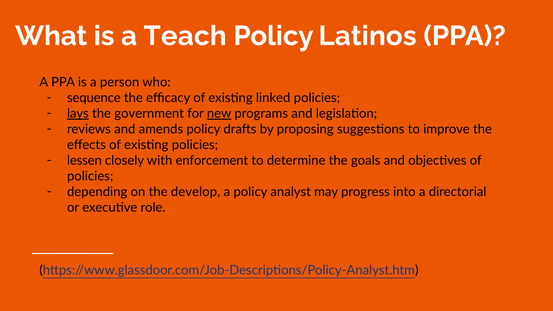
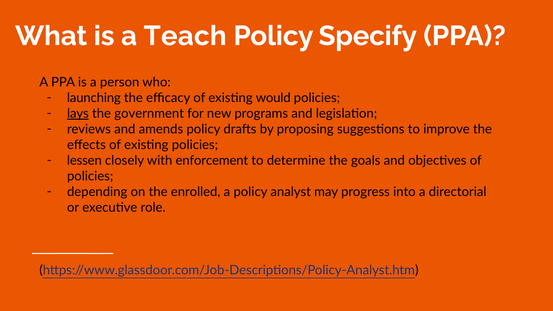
Latinos: Latinos -> Specify (368, 36)
sequence: sequence -> launching (94, 98)
linked: linked -> would (273, 98)
new underline: present -> none (219, 114)
develop: develop -> enrolled (196, 192)
